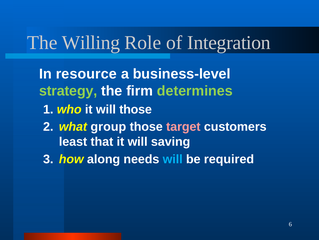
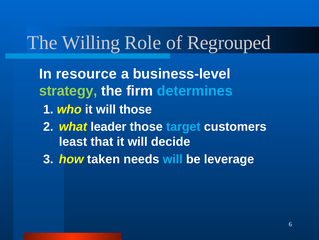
Integration: Integration -> Regrouped (229, 43)
determines colour: light green -> light blue (195, 91)
group: group -> leader (108, 126)
target colour: pink -> light blue (183, 126)
saving: saving -> decide (171, 141)
along: along -> taken (104, 159)
required: required -> leverage (229, 159)
